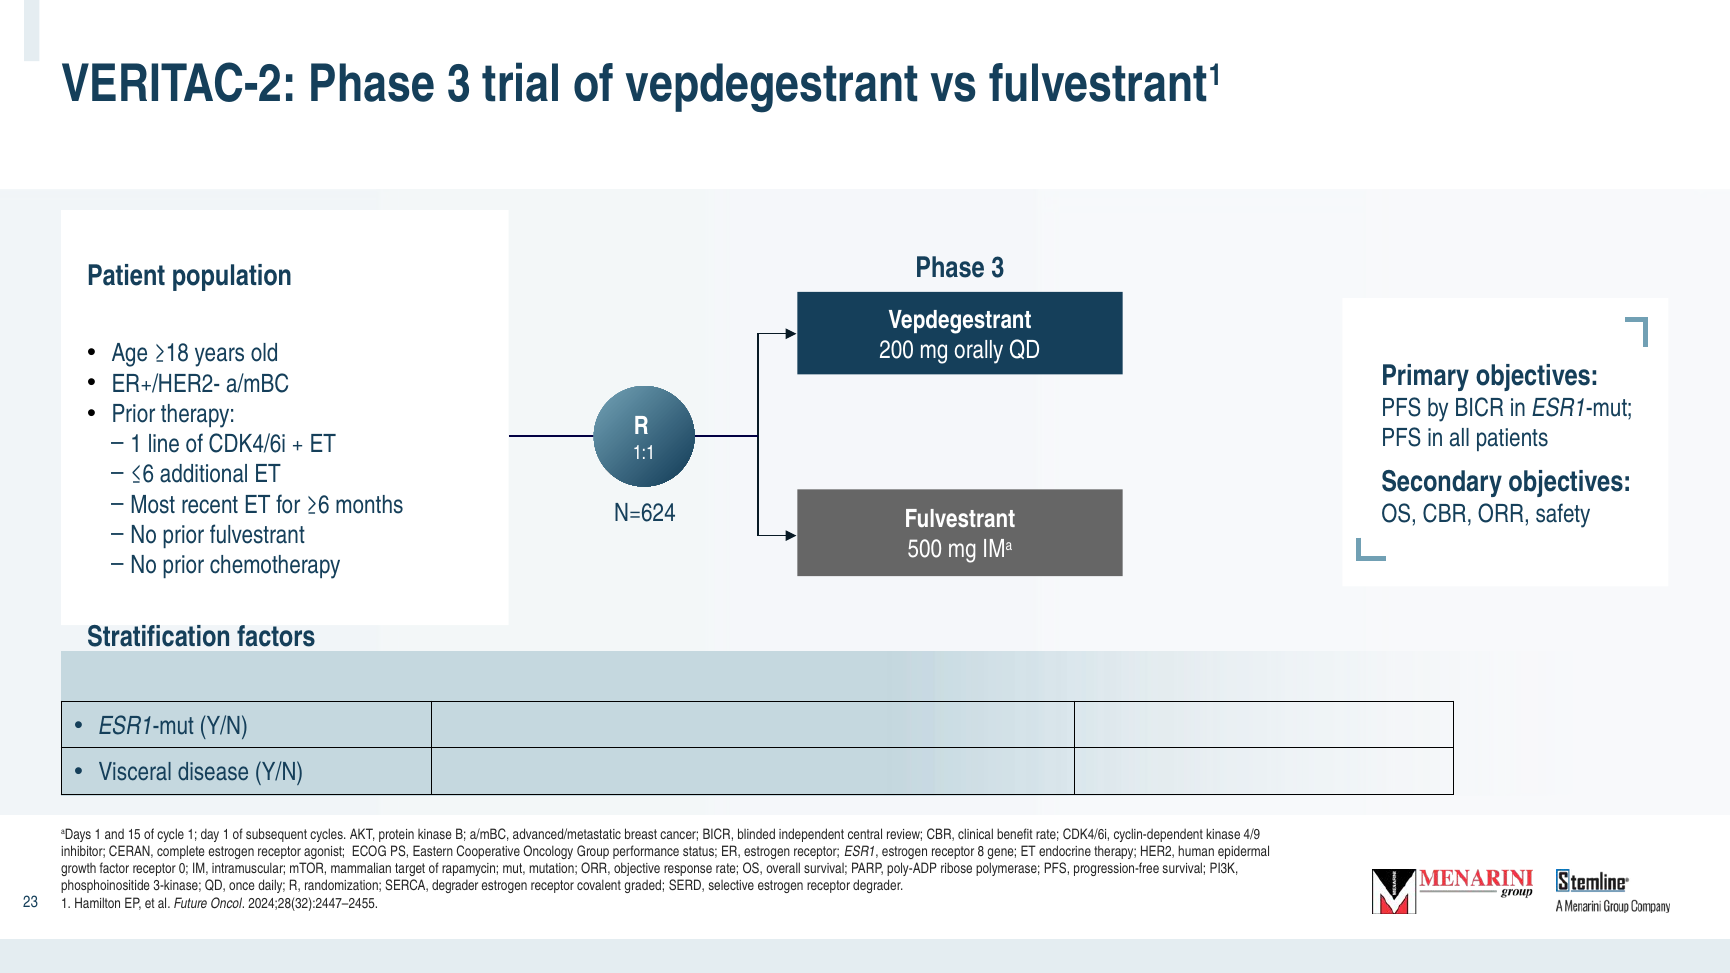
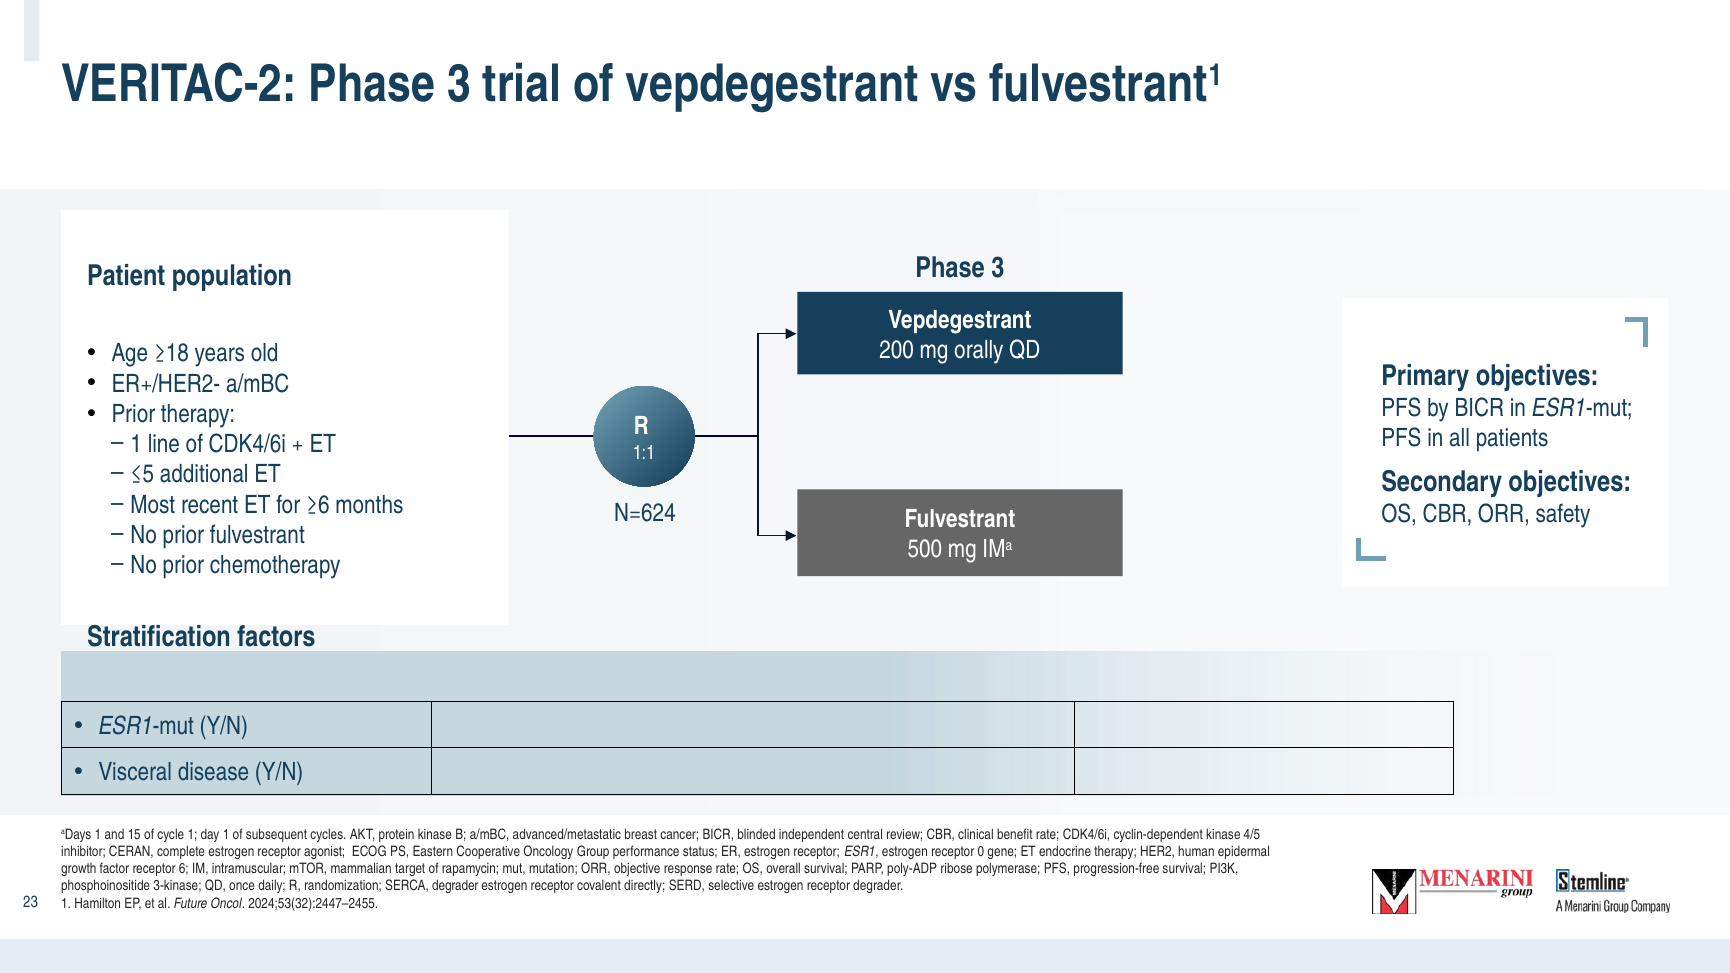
6: 6 -> 5 (148, 475)
4/9: 4/9 -> 4/5 (1252, 834)
8: 8 -> 0 (981, 852)
0: 0 -> 6 (184, 869)
graded: graded -> directly (645, 886)
2024;28(32):2447–2455: 2024;28(32):2447–2455 -> 2024;53(32):2447–2455 (313, 903)
